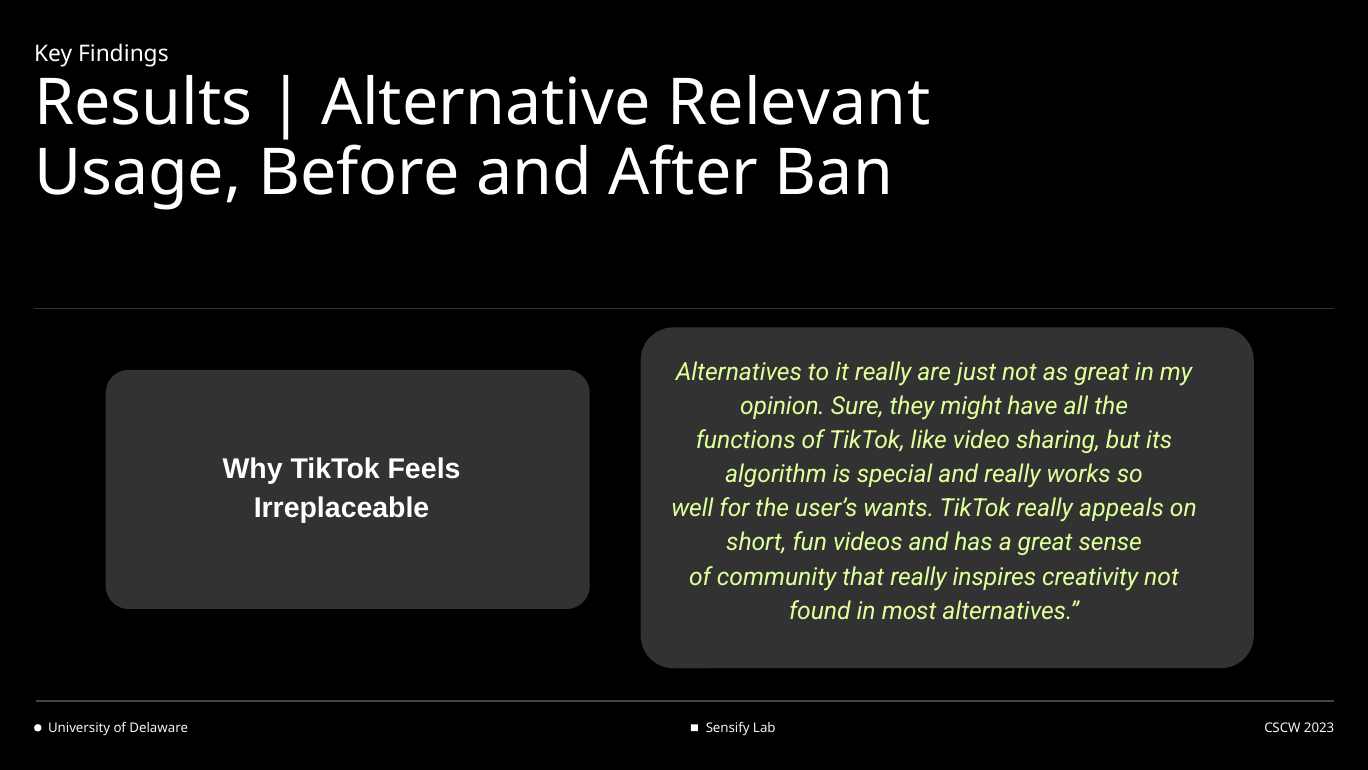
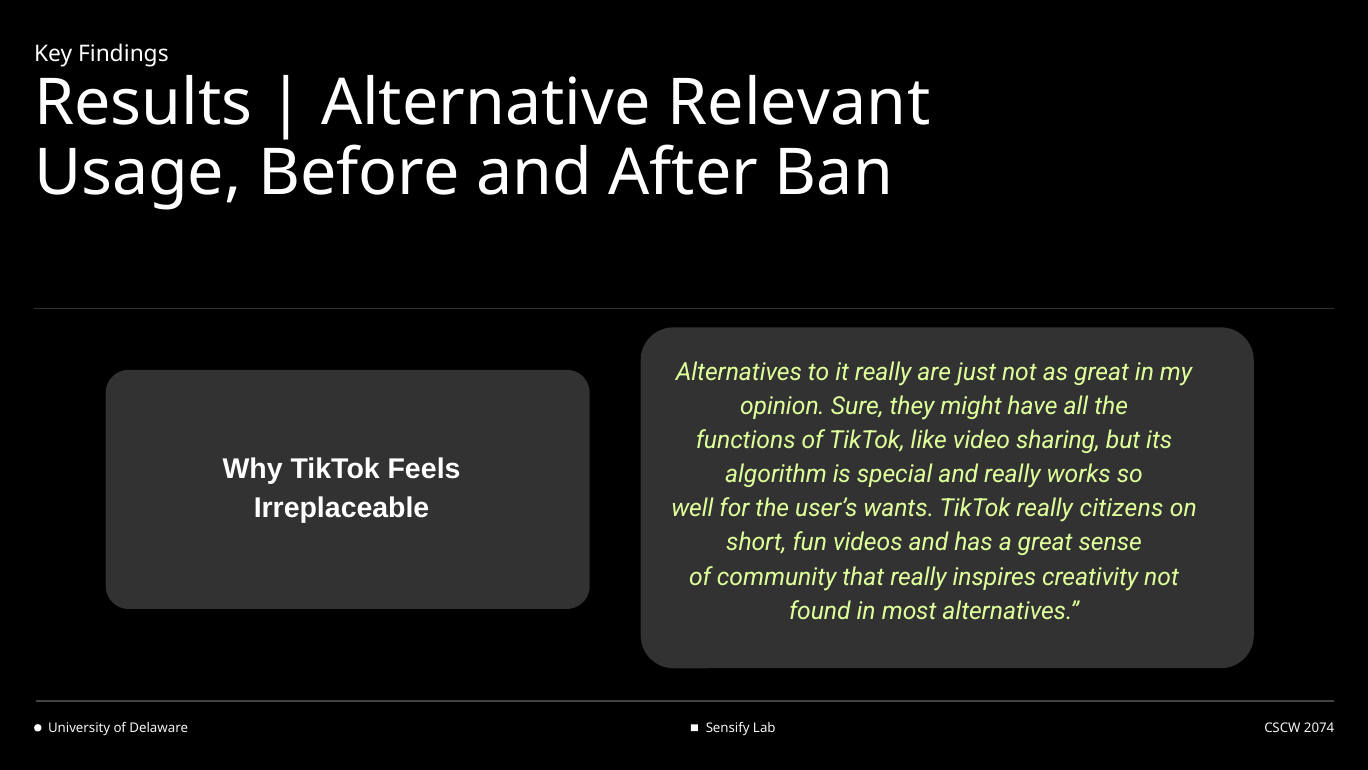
appeals: appeals -> citizens (1121, 508)
2023: 2023 -> 2074 (1319, 728)
